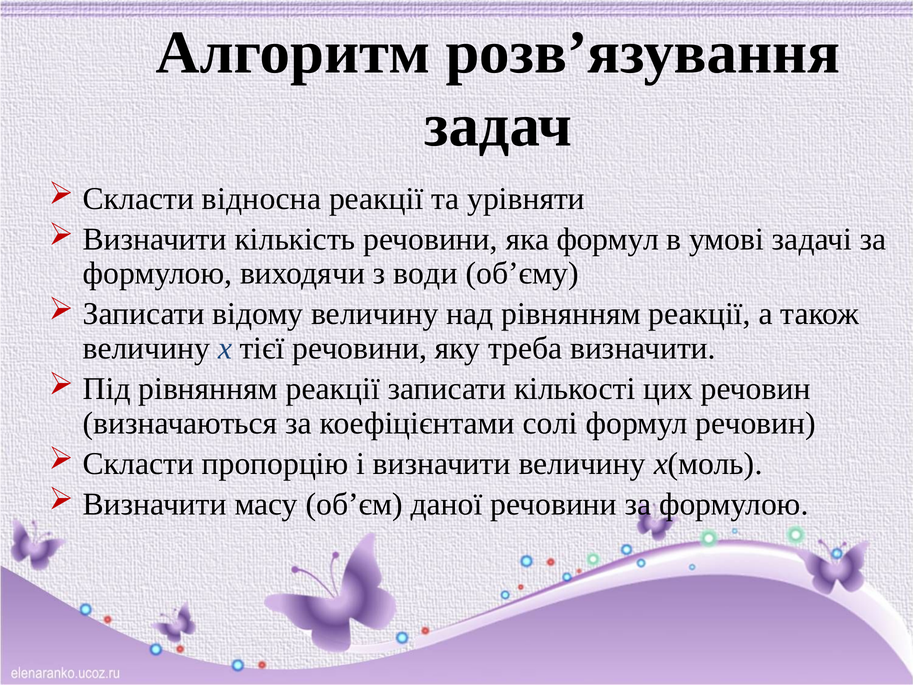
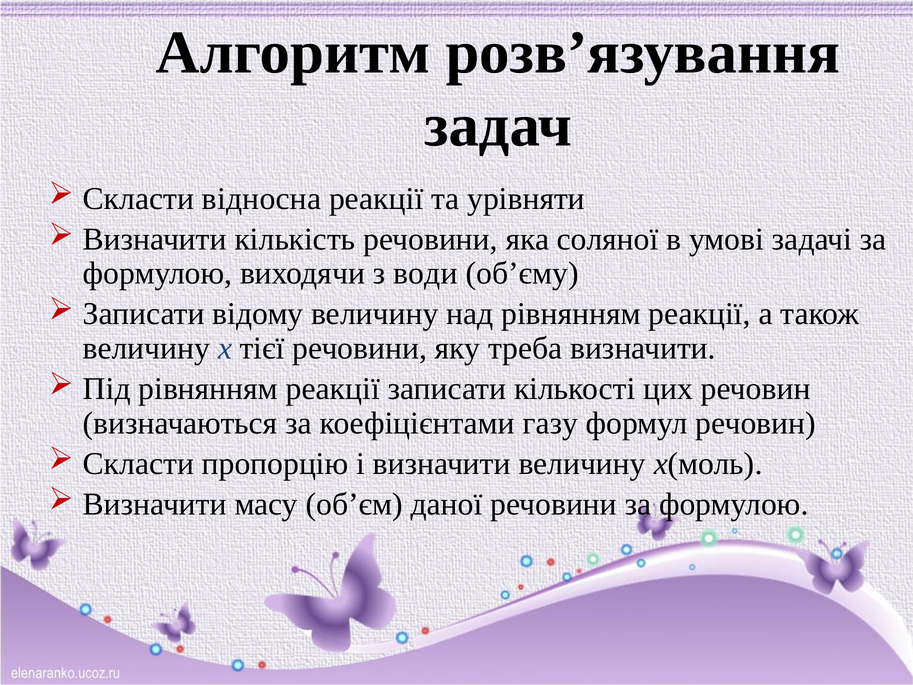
яка формул: формул -> соляної (608, 239)
солі: солі -> газу (550, 423)
